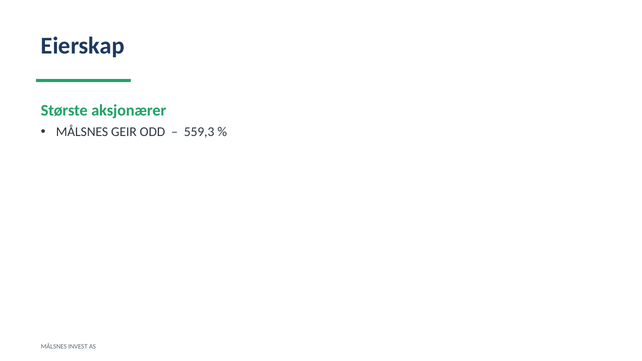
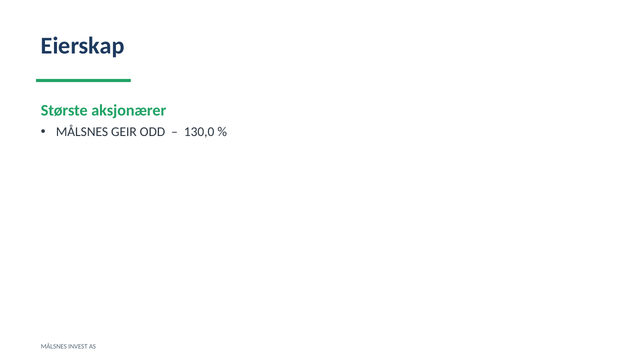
559,3: 559,3 -> 130,0 (199, 132)
